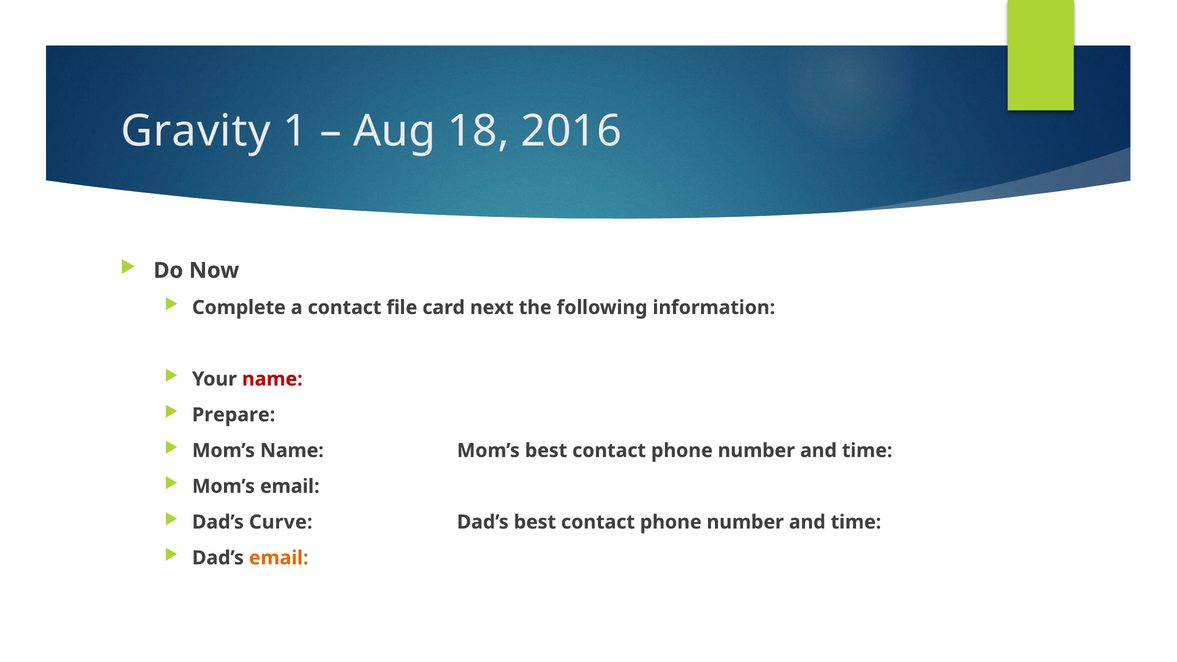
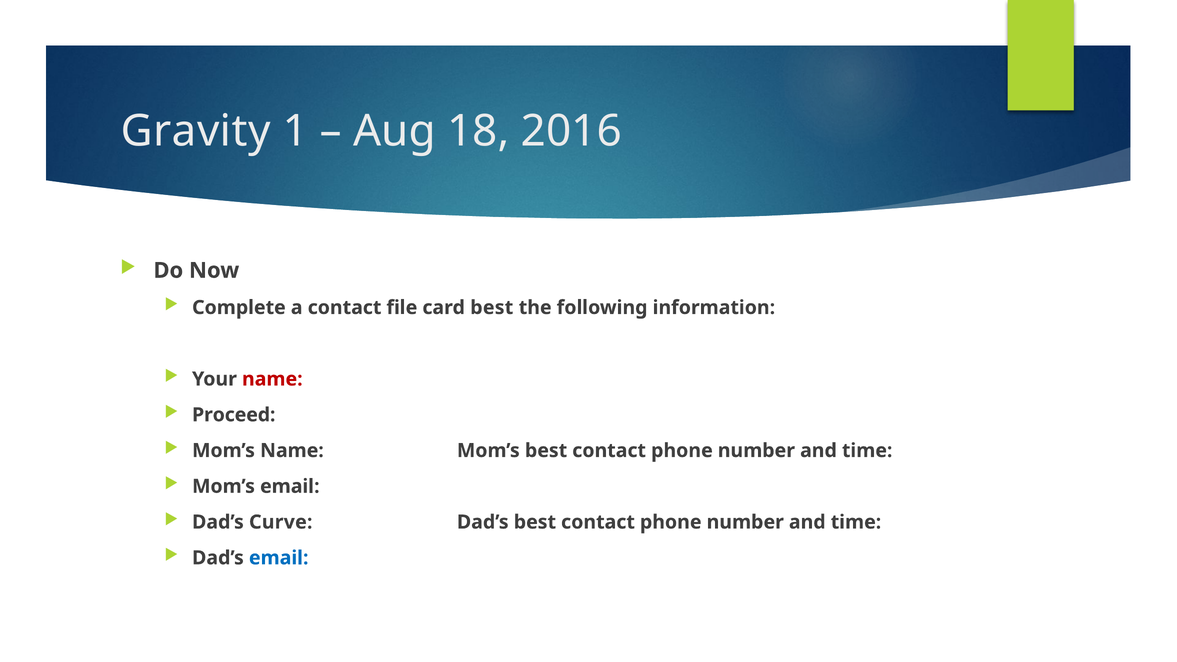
card next: next -> best (492, 308)
Prepare: Prepare -> Proceed (234, 415)
email colour: orange -> blue (279, 558)
